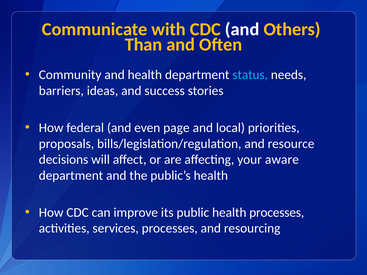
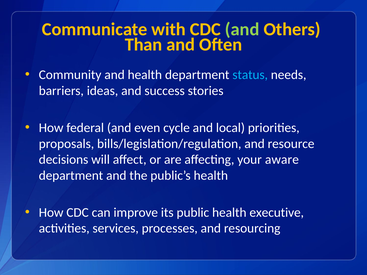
and colour: white -> light green (242, 29)
page: page -> cycle (177, 128)
health processes: processes -> executive (277, 213)
